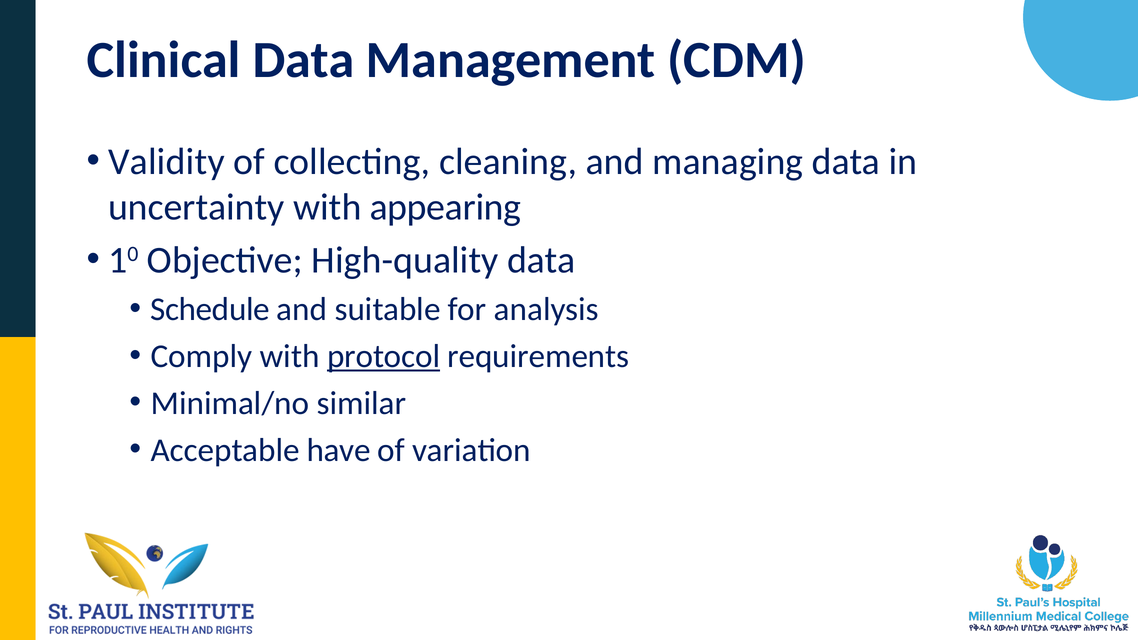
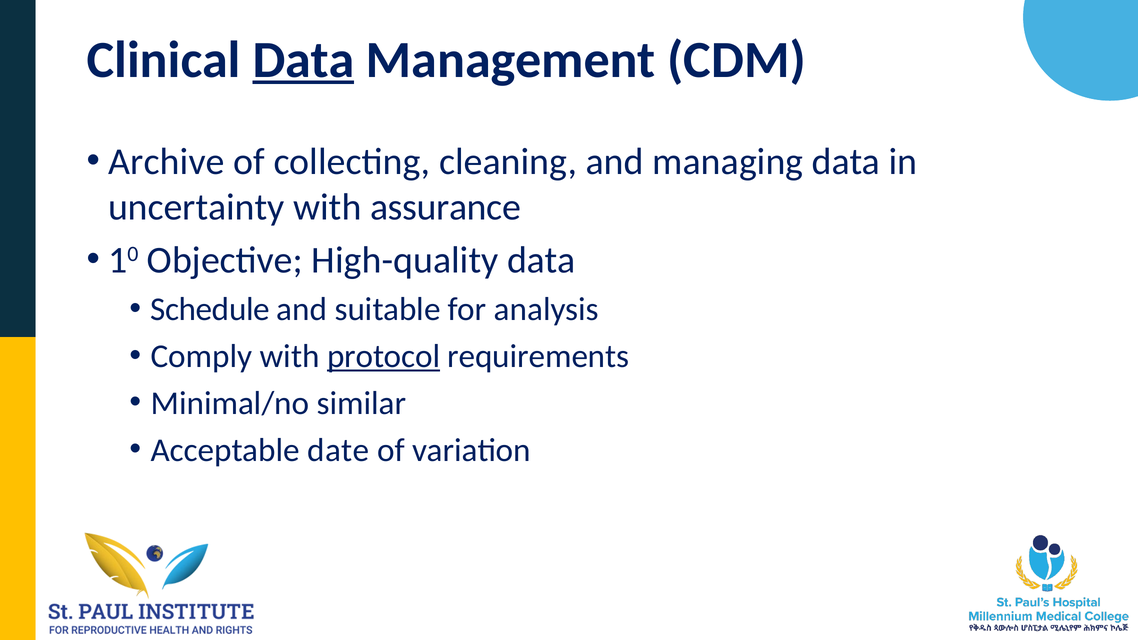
Data underline: none -> present (303, 60)
Validity: Validity -> Archive (166, 162)
appearing: appearing -> assurance (445, 207)
have: have -> date (338, 450)
